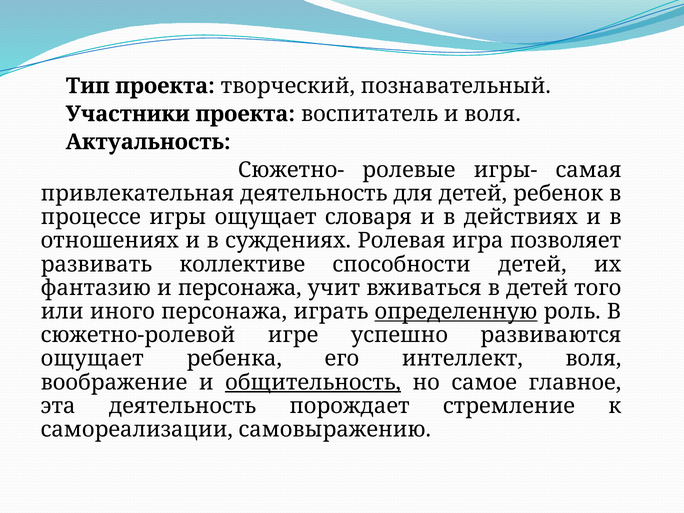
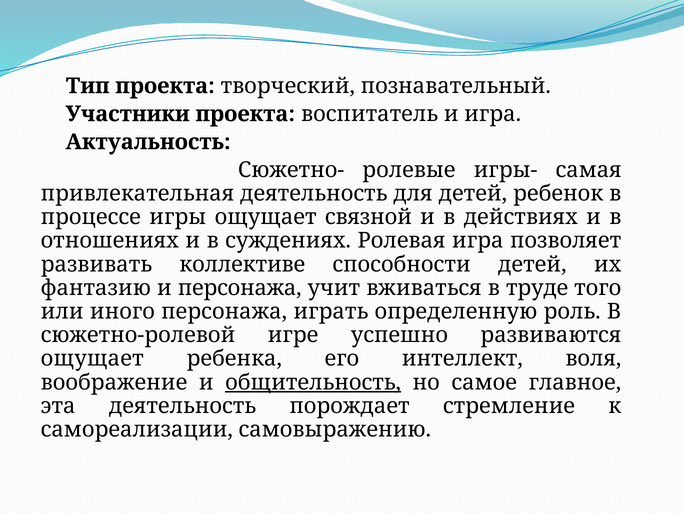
и воля: воля -> игра (493, 114)
словаря: словаря -> связной (368, 217)
в детей: детей -> труде (537, 288)
определенную underline: present -> none (456, 312)
